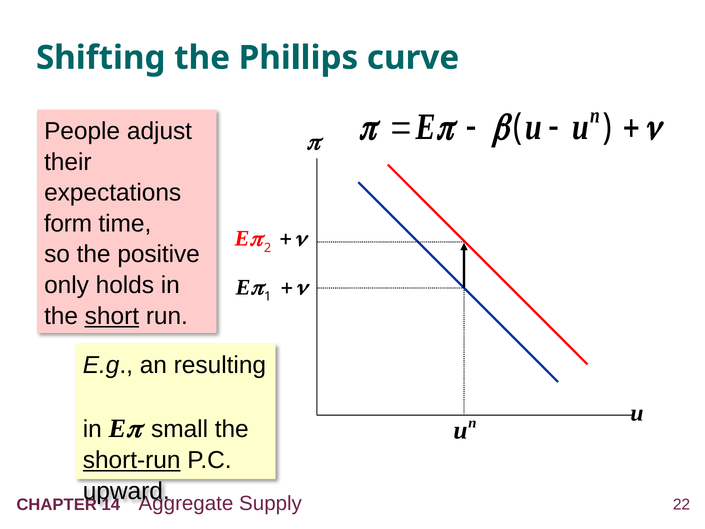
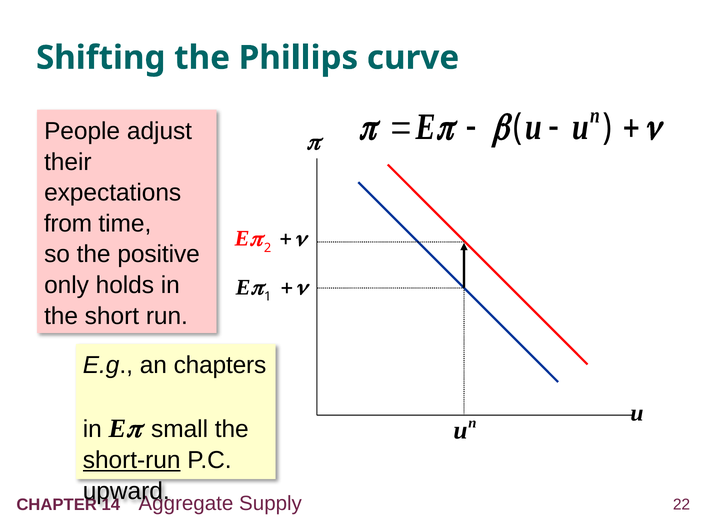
form: form -> from (68, 223)
short underline: present -> none (112, 316)
resulting: resulting -> chapters (220, 365)
